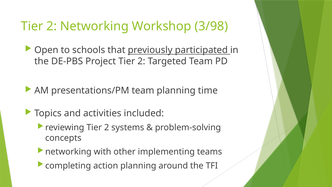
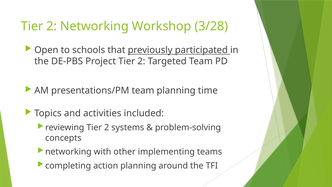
3/98: 3/98 -> 3/28 (211, 26)
